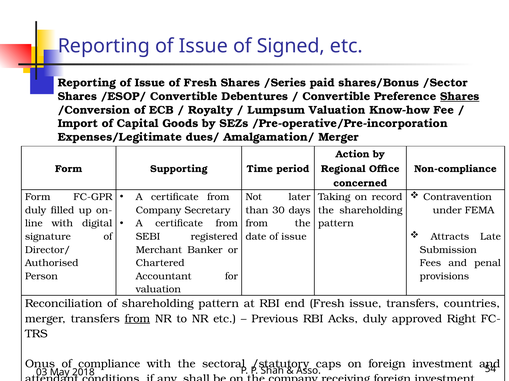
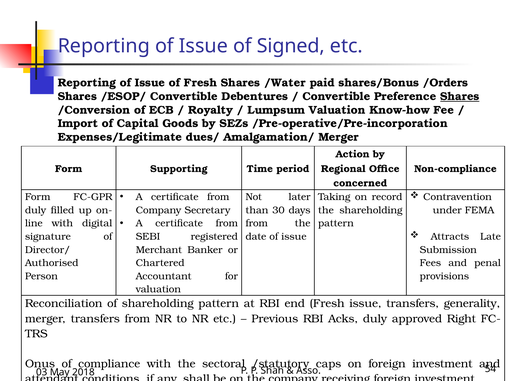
/Series: /Series -> /Water (285, 83)
/Sector: /Sector -> /Orders (445, 83)
countries: countries -> generality (472, 304)
from underline: present -> none (137, 319)
